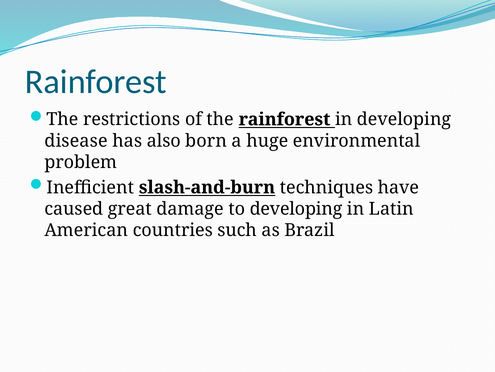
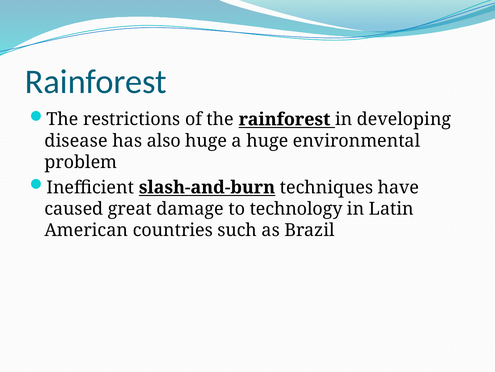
also born: born -> huge (206, 141)
to developing: developing -> technology (296, 208)
